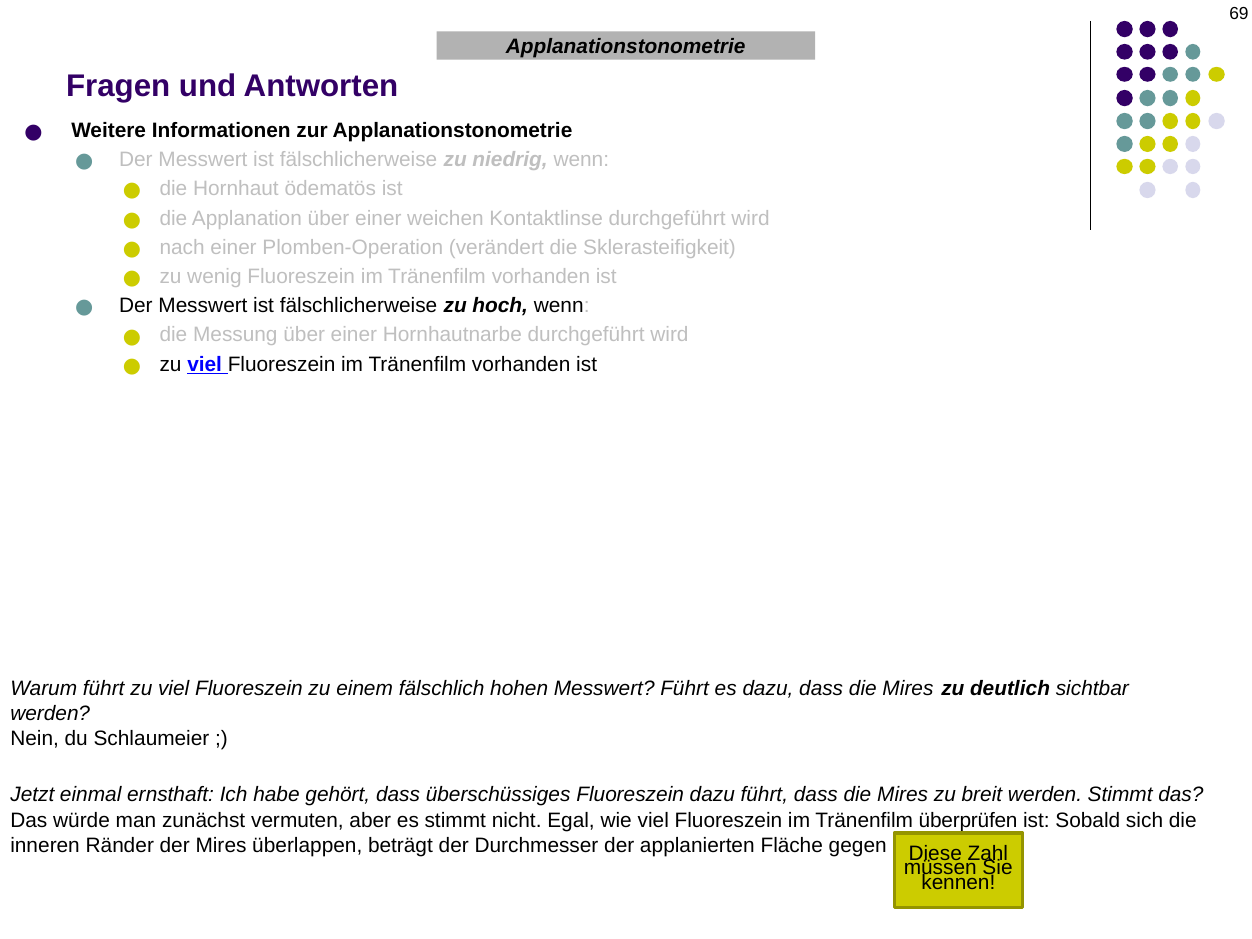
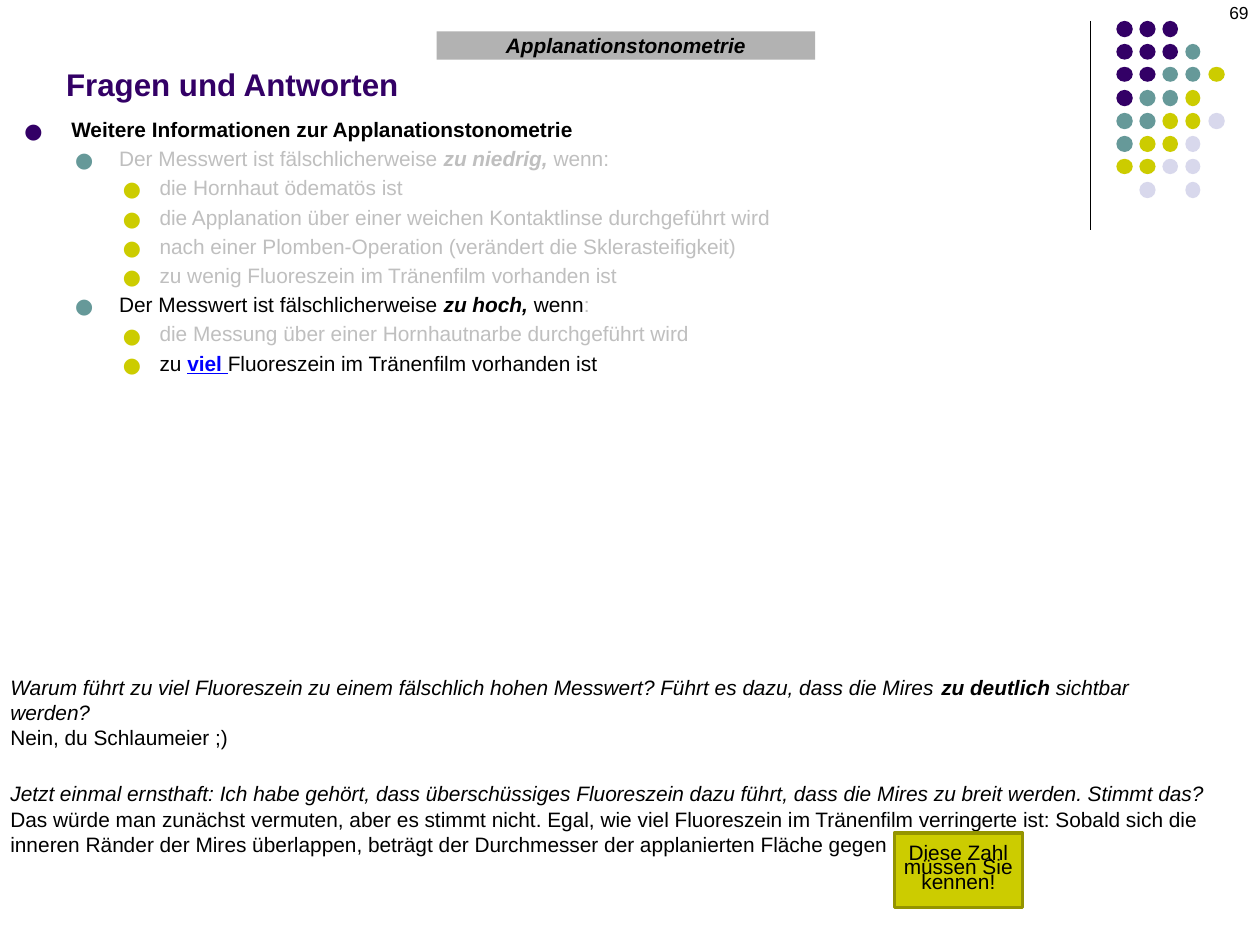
überprüfen: überprüfen -> verringerte (968, 820)
